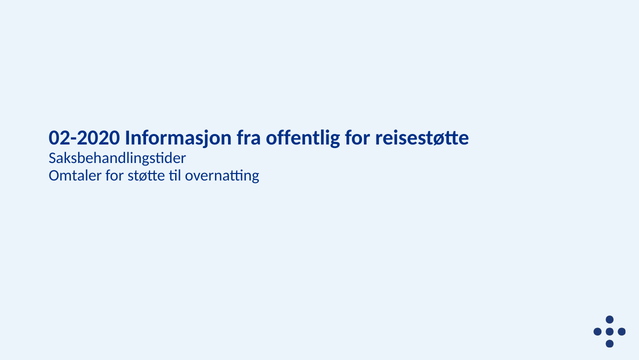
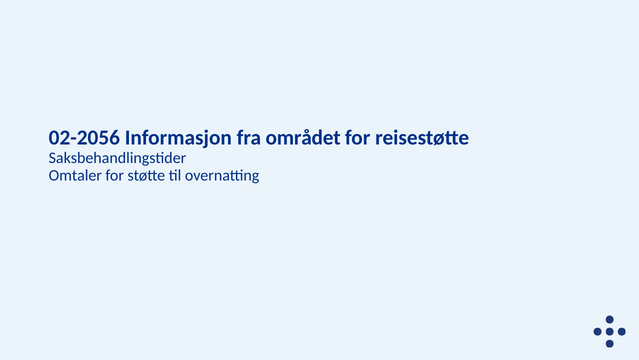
02-2020: 02-2020 -> 02-2056 (84, 138)
offentlig: offentlig -> området (303, 138)
